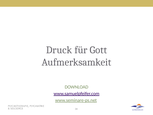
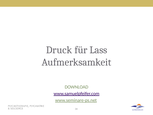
Gott: Gott -> Lass (98, 50)
